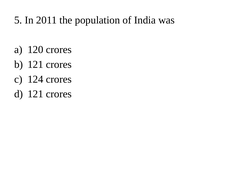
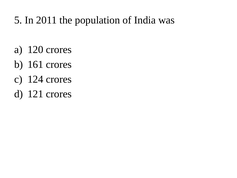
121: 121 -> 161 (35, 64)
